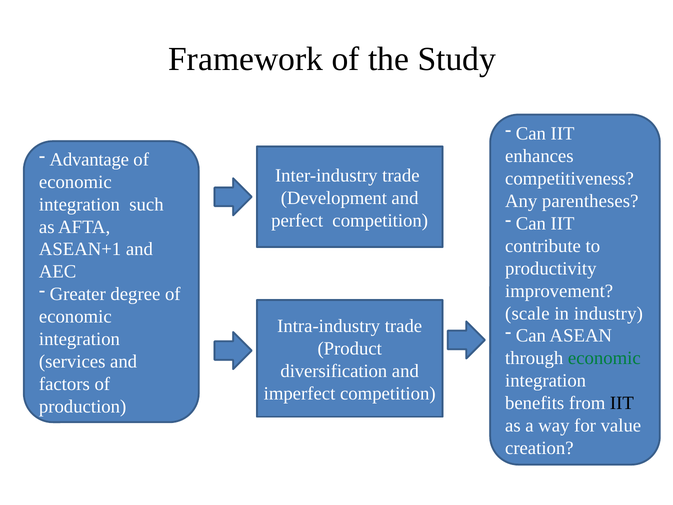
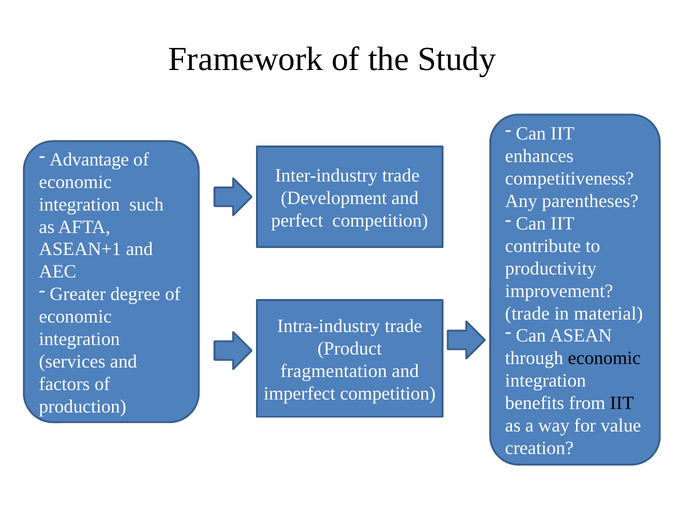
scale: scale -> trade (527, 313)
industry: industry -> material (608, 313)
economic colour: green -> black (604, 358)
diversification: diversification -> fragmentation (334, 371)
